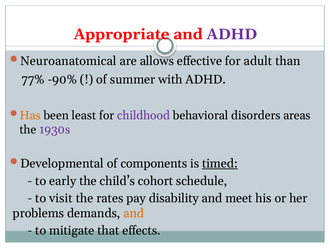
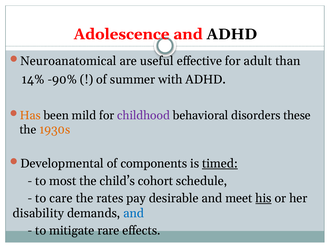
Appropriate: Appropriate -> Adolescence (122, 34)
ADHD colour: purple -> black (232, 34)
allows: allows -> useful (157, 61)
77%: 77% -> 14% (33, 79)
least: least -> mild (84, 115)
areas: areas -> these (297, 115)
1930s colour: purple -> orange (55, 129)
early: early -> most (63, 181)
visit: visit -> care (61, 198)
disability: disability -> desirable (174, 198)
his underline: none -> present (263, 198)
problems: problems -> disability (38, 213)
and colour: orange -> blue (134, 213)
that: that -> rare (108, 230)
